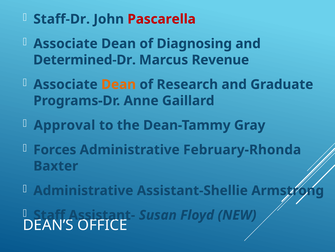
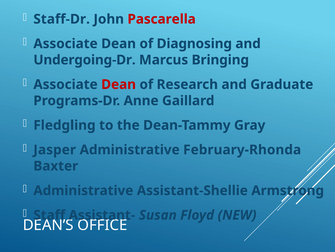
Determined-Dr: Determined-Dr -> Undergoing-Dr (85, 60)
Revenue: Revenue -> Bringing (220, 60)
Dean colour: orange -> red (119, 84)
Approval: Approval -> Fledgling (64, 125)
Forces: Forces -> Jasper (55, 149)
